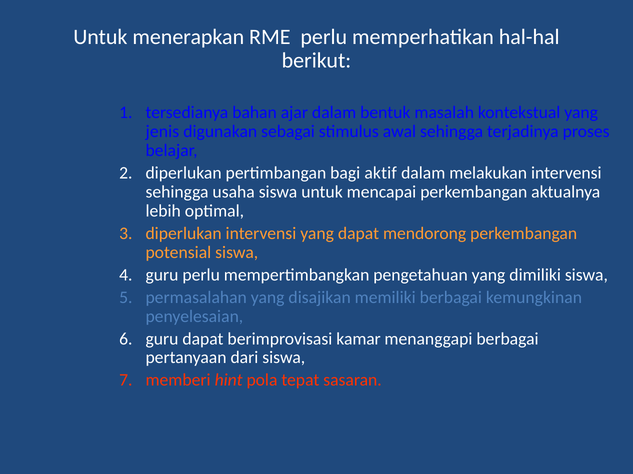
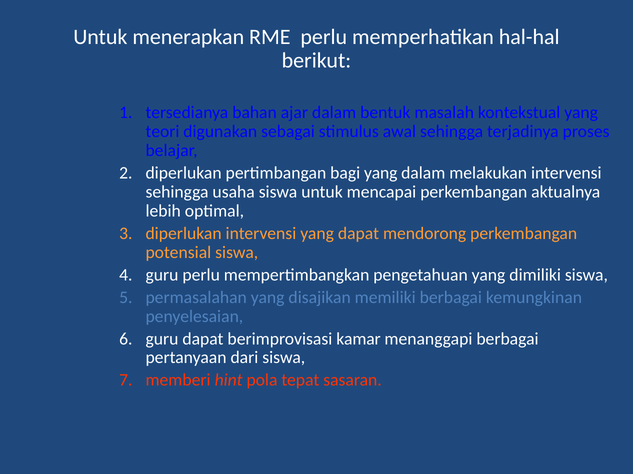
jenis: jenis -> teori (162, 132)
bagi aktif: aktif -> yang (381, 173)
